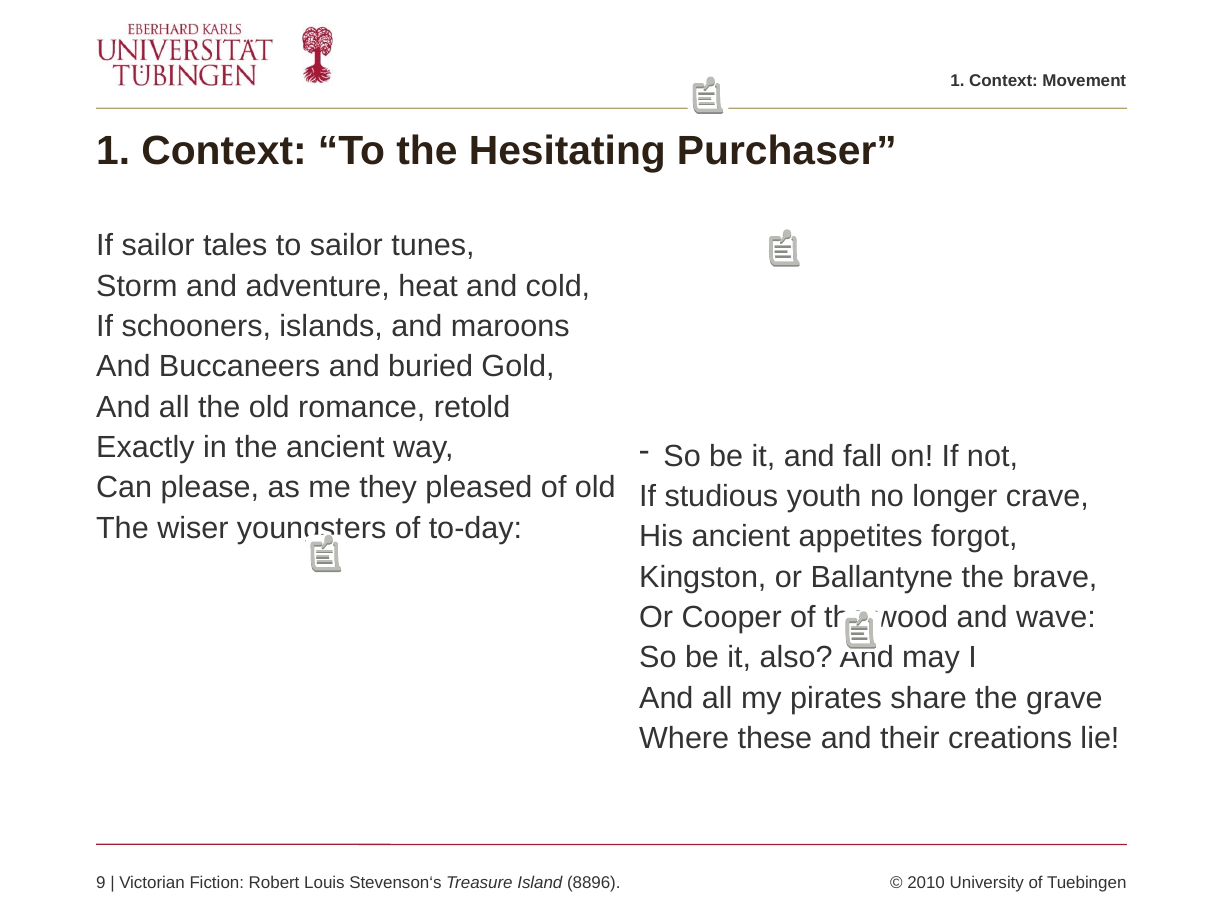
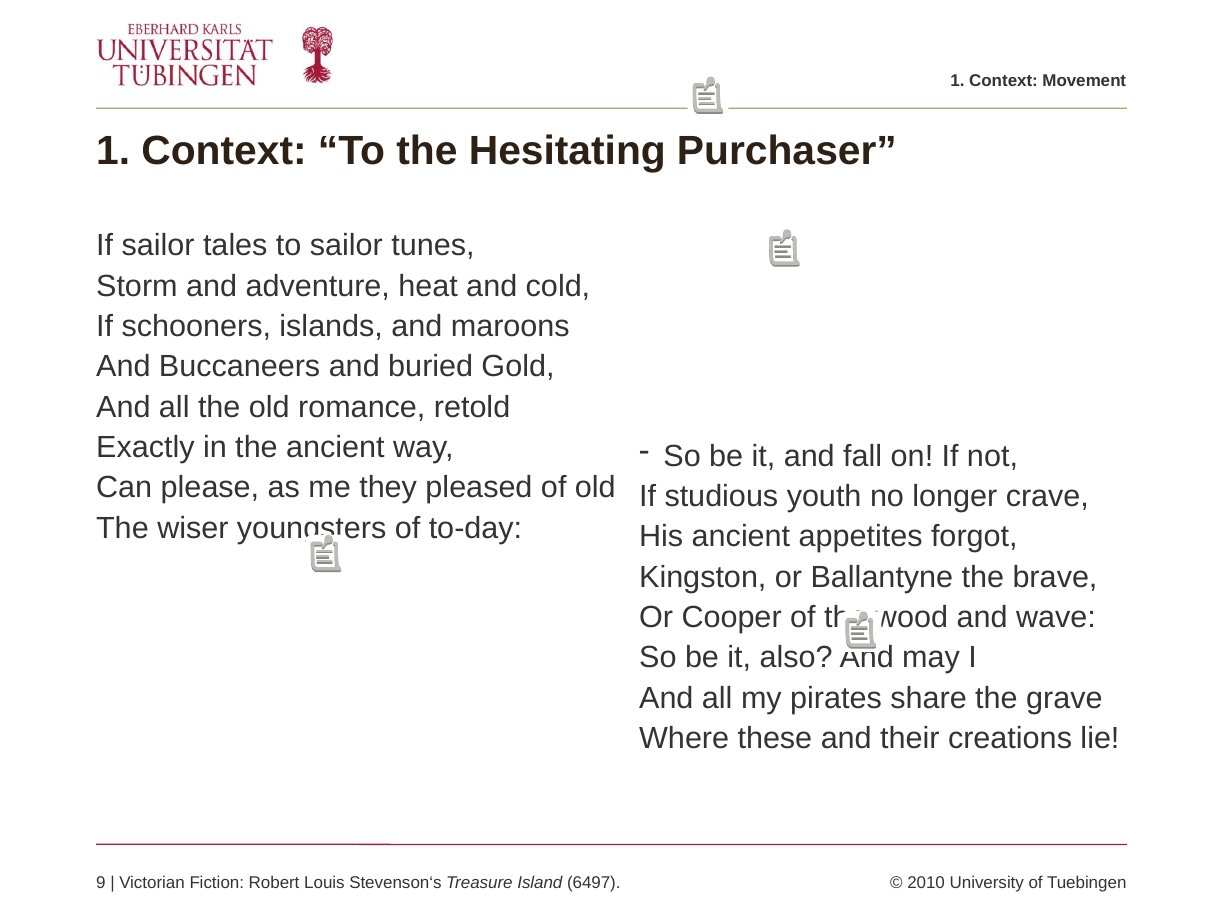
8896: 8896 -> 6497 (594, 883)
